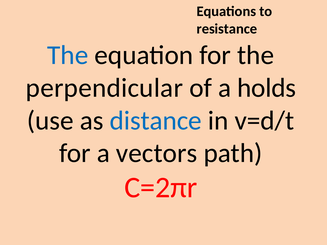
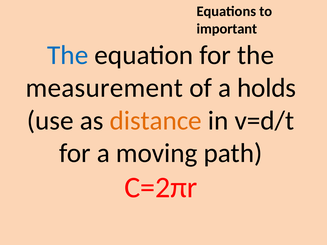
resistance: resistance -> important (227, 29)
perpendicular: perpendicular -> measurement (104, 88)
distance colour: blue -> orange (156, 121)
vectors: vectors -> moving (157, 153)
